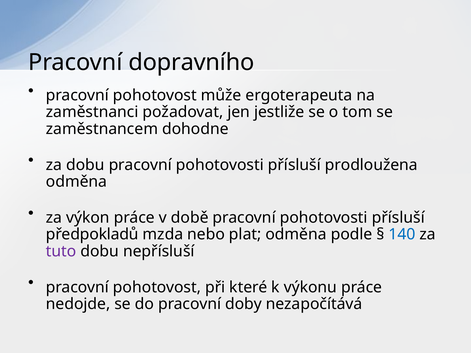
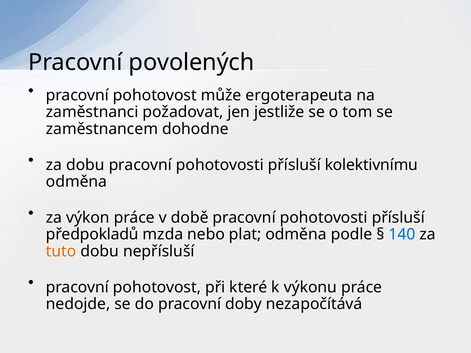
dopravního: dopravního -> povolených (192, 63)
prodloužena: prodloužena -> kolektivnímu (371, 165)
tuto colour: purple -> orange (61, 252)
